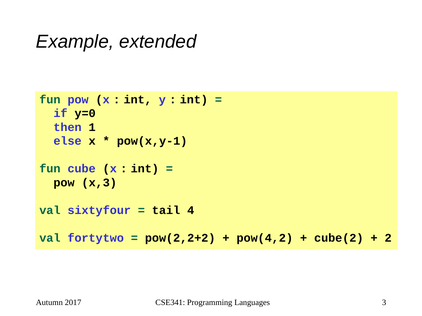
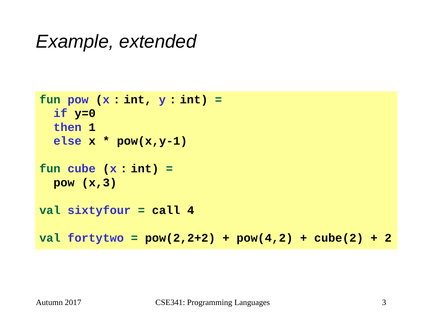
tail: tail -> call (166, 211)
